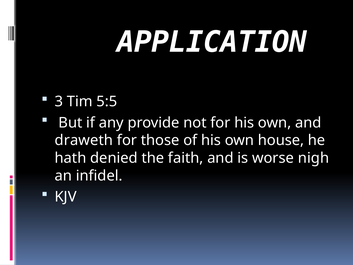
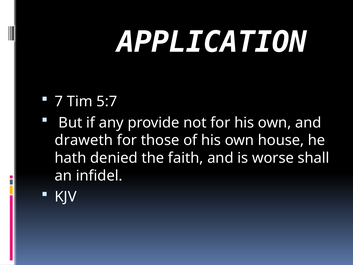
3: 3 -> 7 (59, 102)
5:5: 5:5 -> 5:7 (107, 102)
nigh: nigh -> shall (314, 158)
